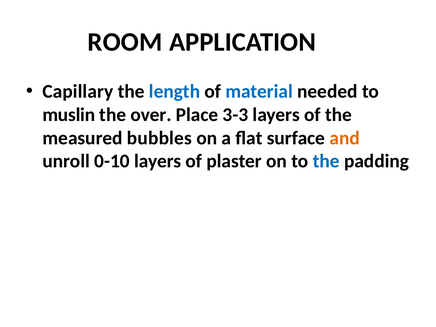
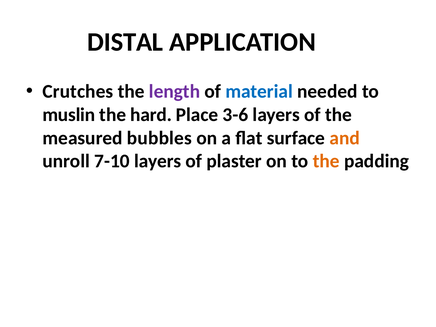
ROOM: ROOM -> DISTAL (125, 42)
Capillary: Capillary -> Crutches (78, 91)
length colour: blue -> purple (175, 91)
over: over -> hard (151, 115)
3-3: 3-3 -> 3-6 (235, 115)
0-10: 0-10 -> 7-10 (112, 161)
the colour: blue -> orange (326, 161)
